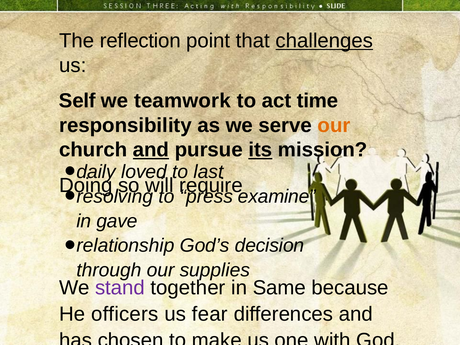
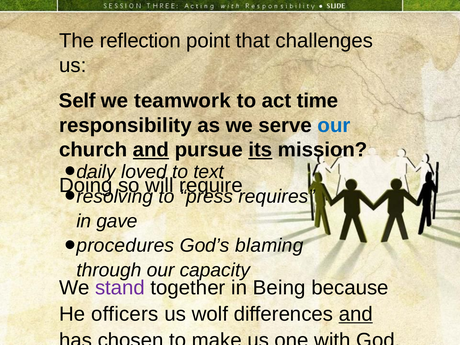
challenges underline: present -> none (324, 41)
our colour: orange -> blue (334, 125)
last: last -> text (209, 172)
examine: examine -> requires (277, 196)
relationship: relationship -> procedures (125, 246)
decision: decision -> blaming (269, 246)
supplies: supplies -> capacity (215, 270)
Same: Same -> Being (279, 288)
fear: fear -> wolf (210, 314)
and underline: none -> present (356, 314)
